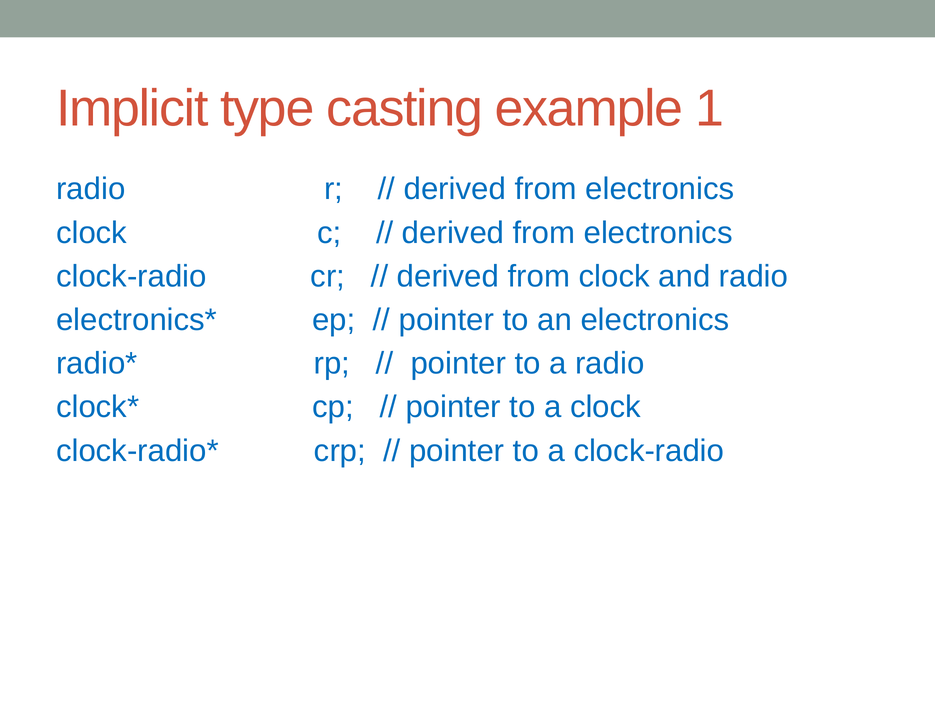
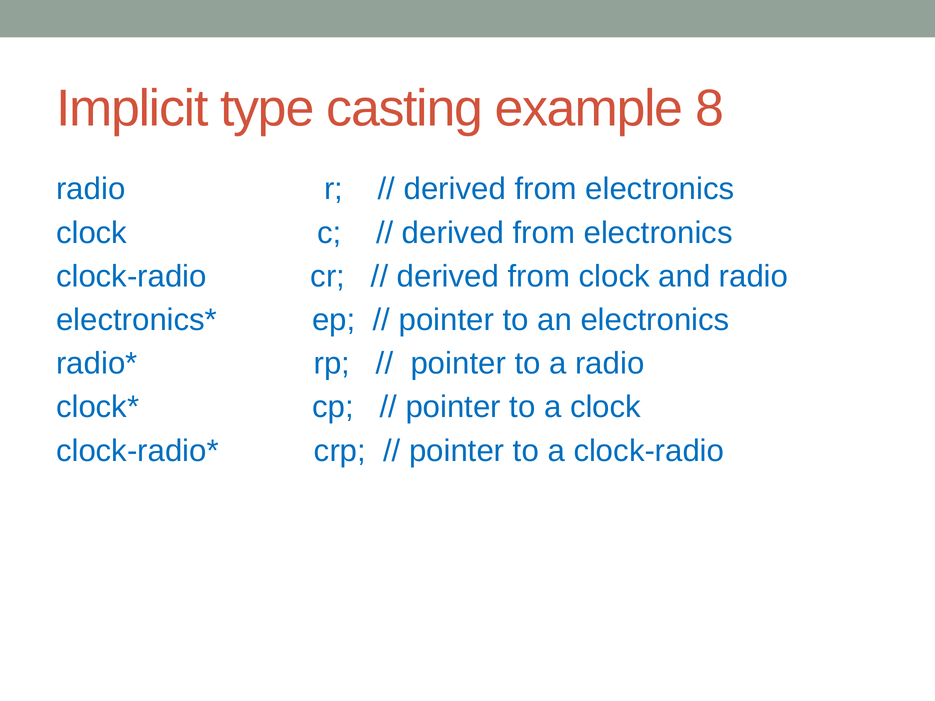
1: 1 -> 8 (710, 109)
